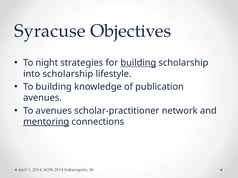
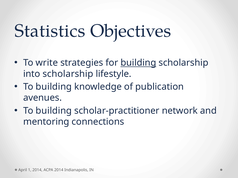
Syracuse: Syracuse -> Statistics (50, 31)
night: night -> write (47, 63)
avenues: avenues -> building (54, 111)
mentoring underline: present -> none (46, 122)
